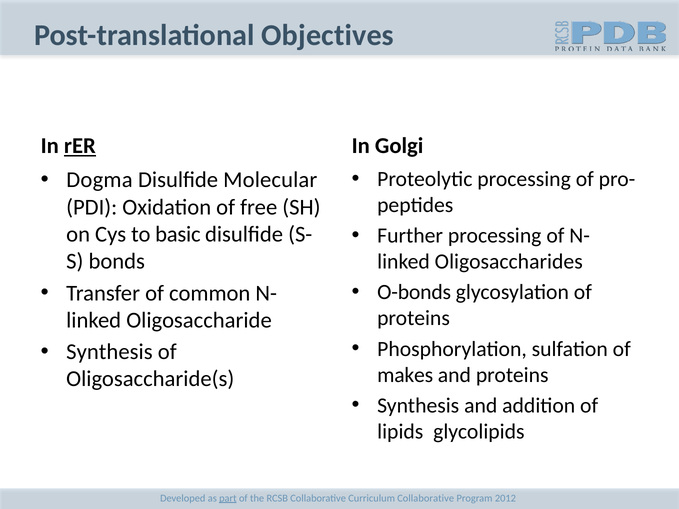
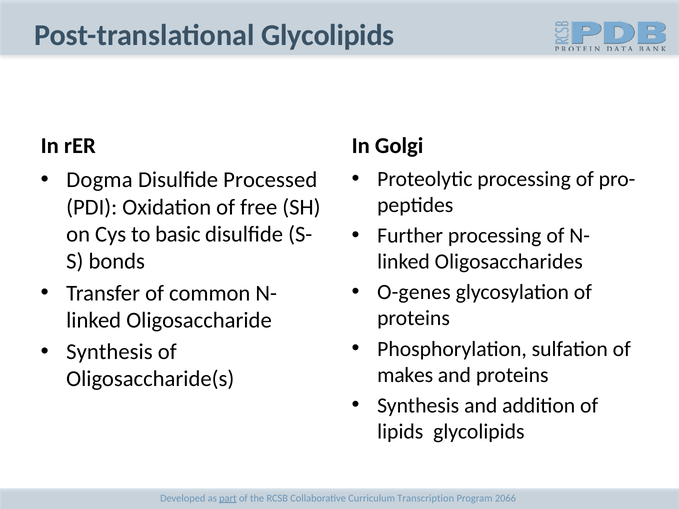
Post-translational Objectives: Objectives -> Glycolipids (328, 35)
rER underline: present -> none (80, 146)
Molecular: Molecular -> Processed (270, 180)
O-bonds: O-bonds -> O-genes (414, 292)
Curriculum Collaborative: Collaborative -> Transcription (426, 498)
2012: 2012 -> 2066 (505, 498)
